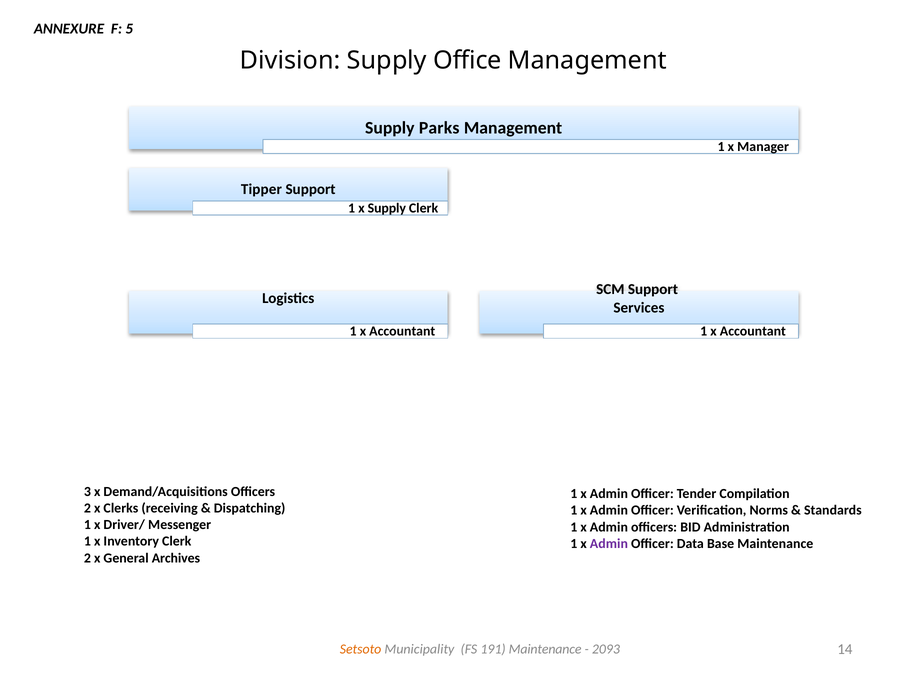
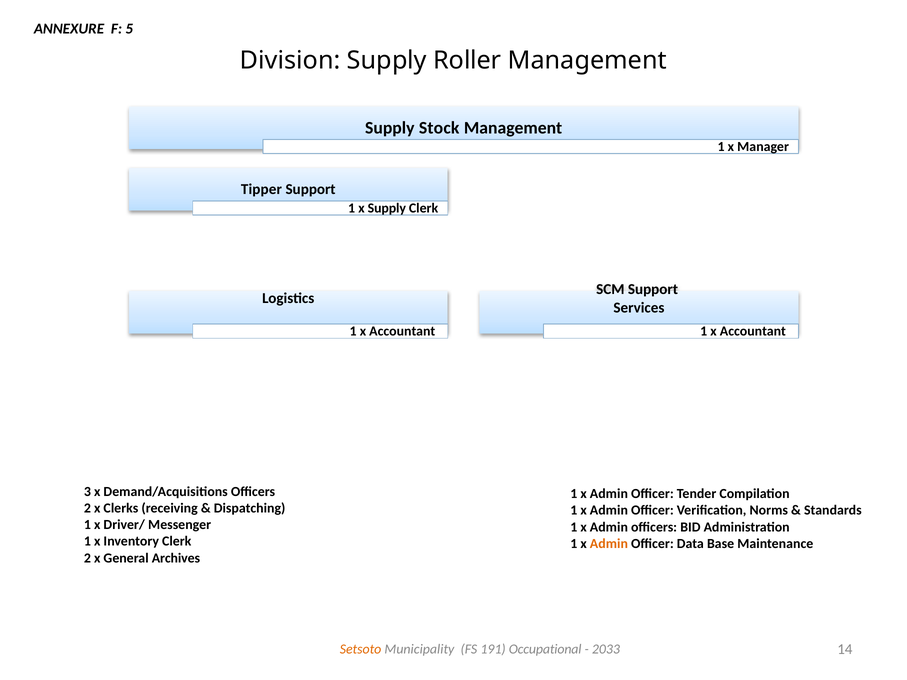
Office: Office -> Roller (467, 60)
Parks: Parks -> Stock (439, 128)
Admin colour: purple -> orange (609, 544)
191 Maintenance: Maintenance -> Occupational (545, 650)
2093: 2093 -> 2033 (606, 650)
